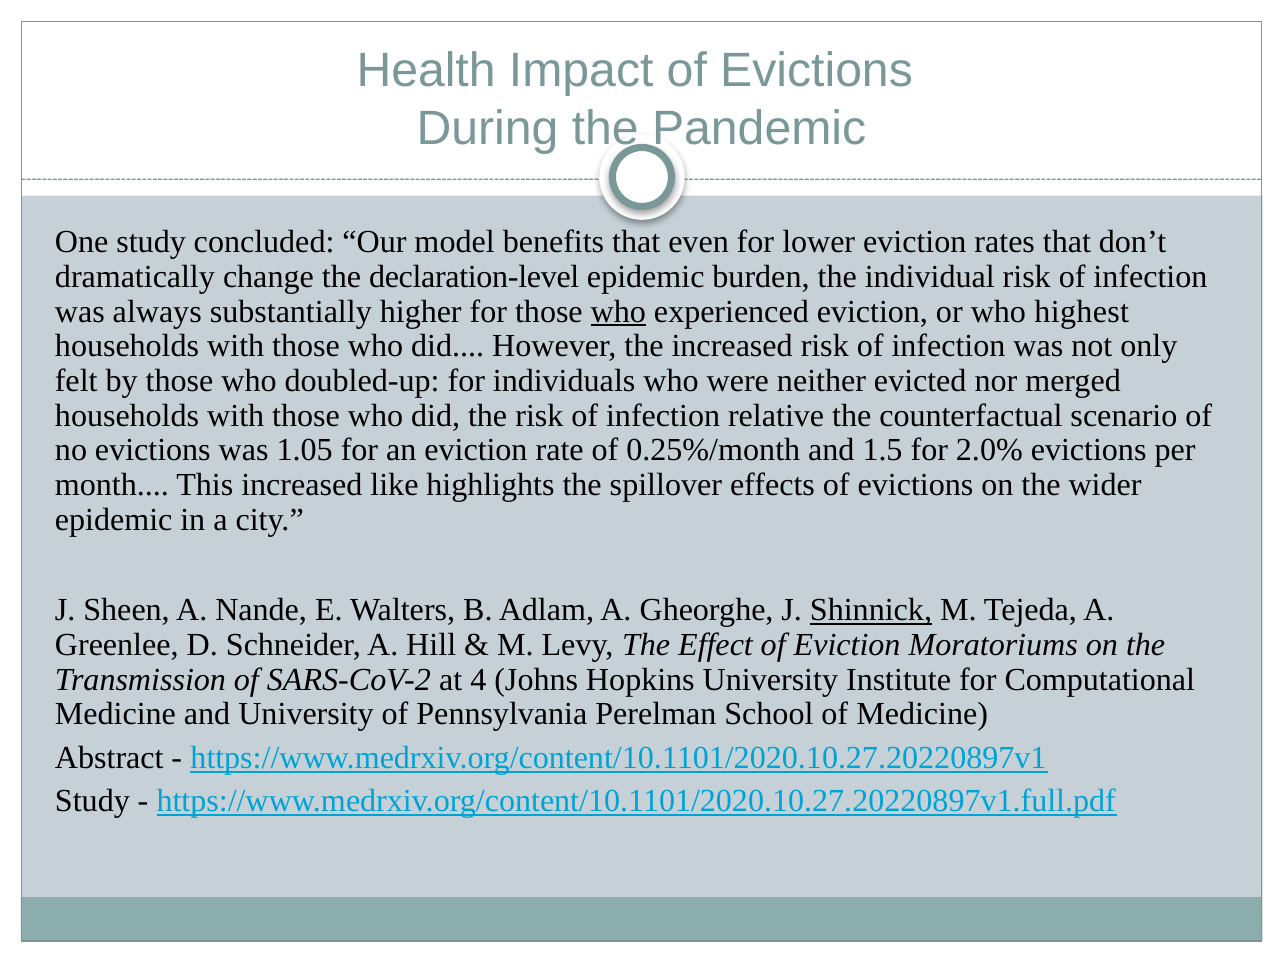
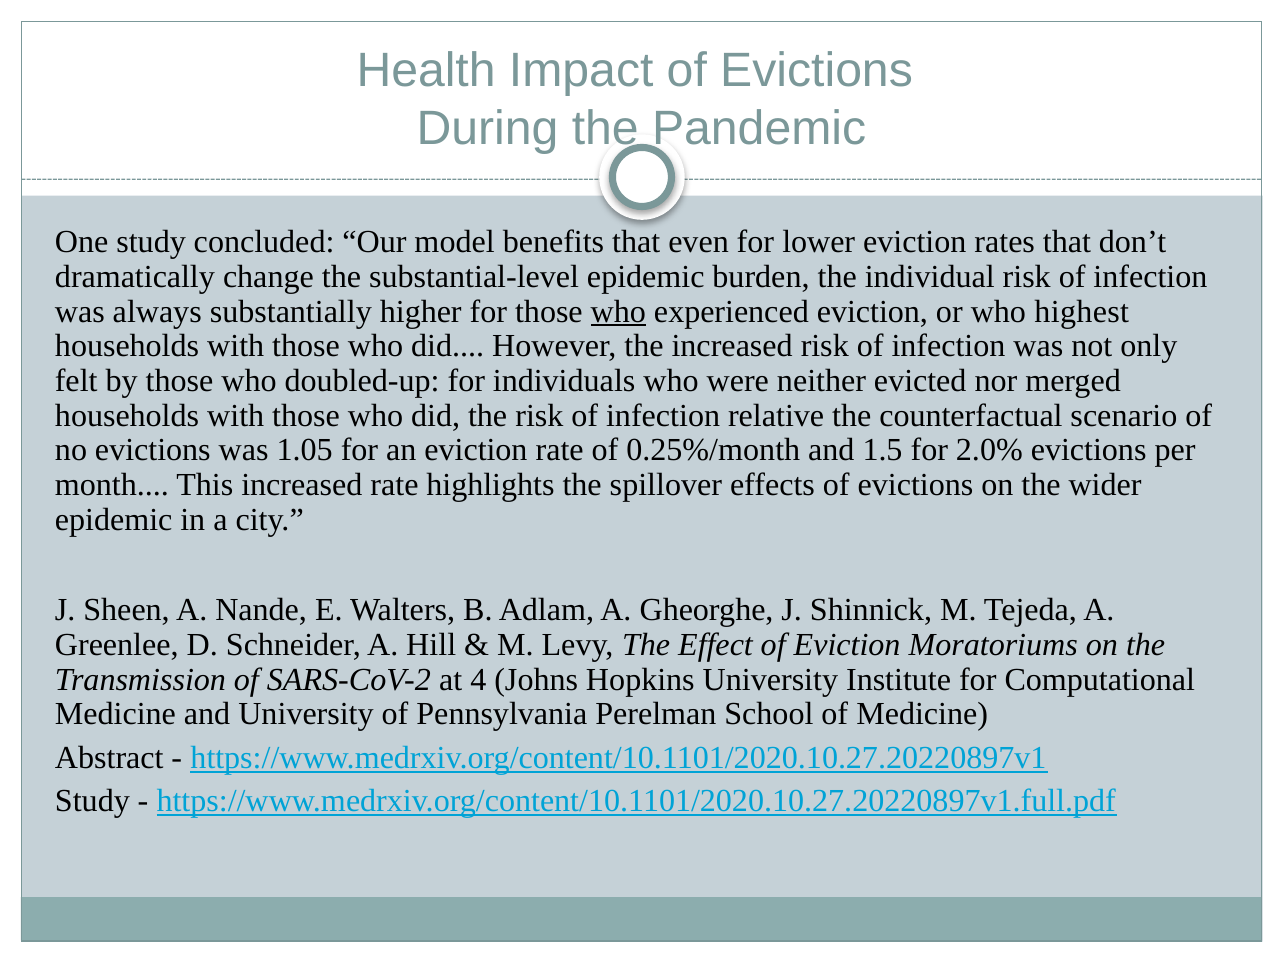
declaration-level: declaration-level -> substantial-level (474, 277)
increased like: like -> rate (394, 485)
Shinnick underline: present -> none (871, 610)
